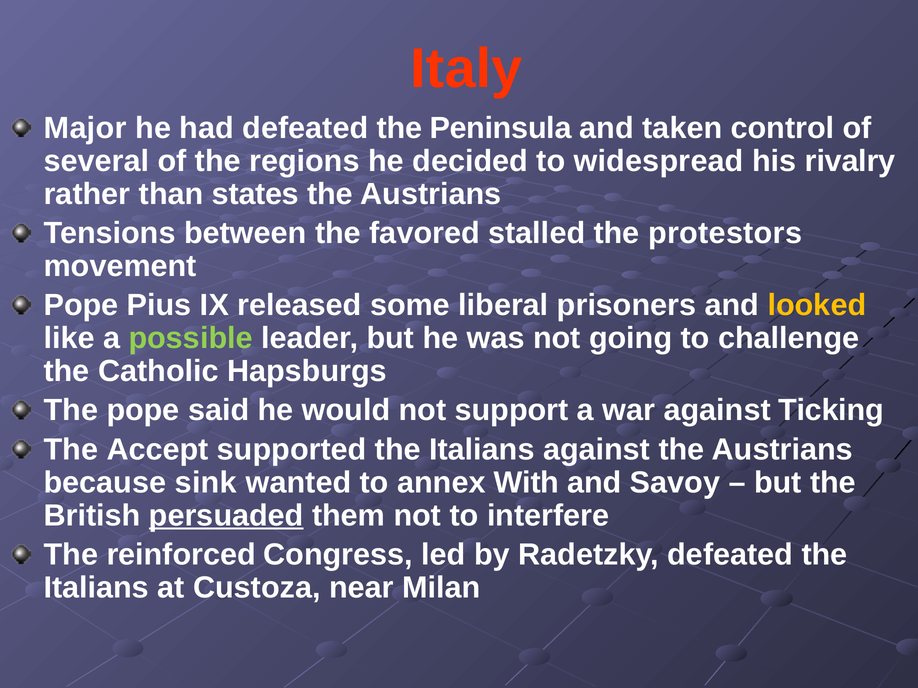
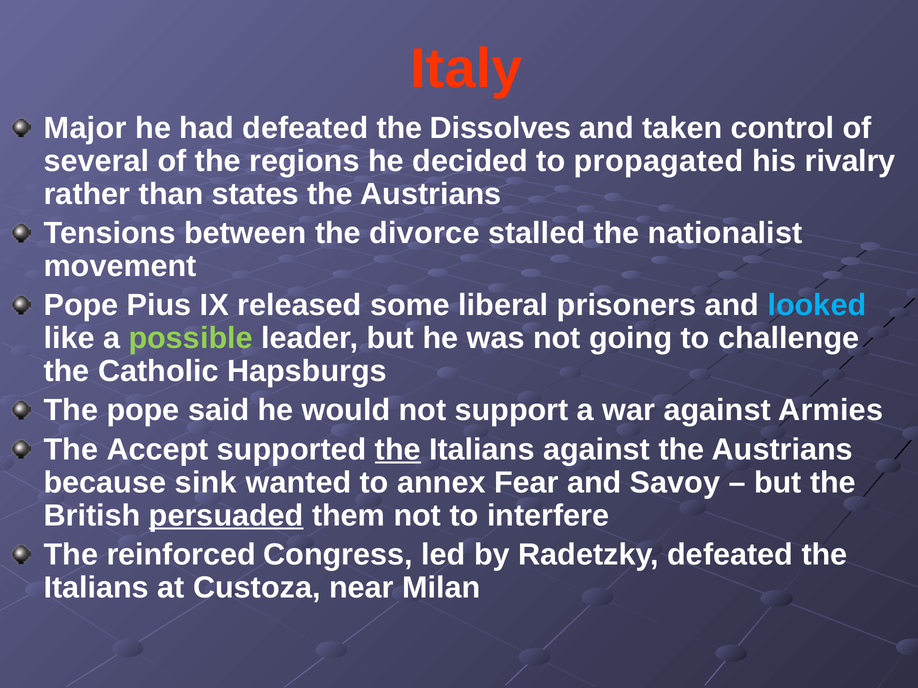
Peninsula: Peninsula -> Dissolves (501, 128)
widespread: widespread -> propagated (659, 161)
favored: favored -> divorce (424, 233)
protestors: protestors -> nationalist (725, 233)
looked colour: yellow -> light blue (817, 305)
Ticking: Ticking -> Armies (831, 411)
the underline: none -> present (398, 450)
With: With -> Fear (526, 483)
